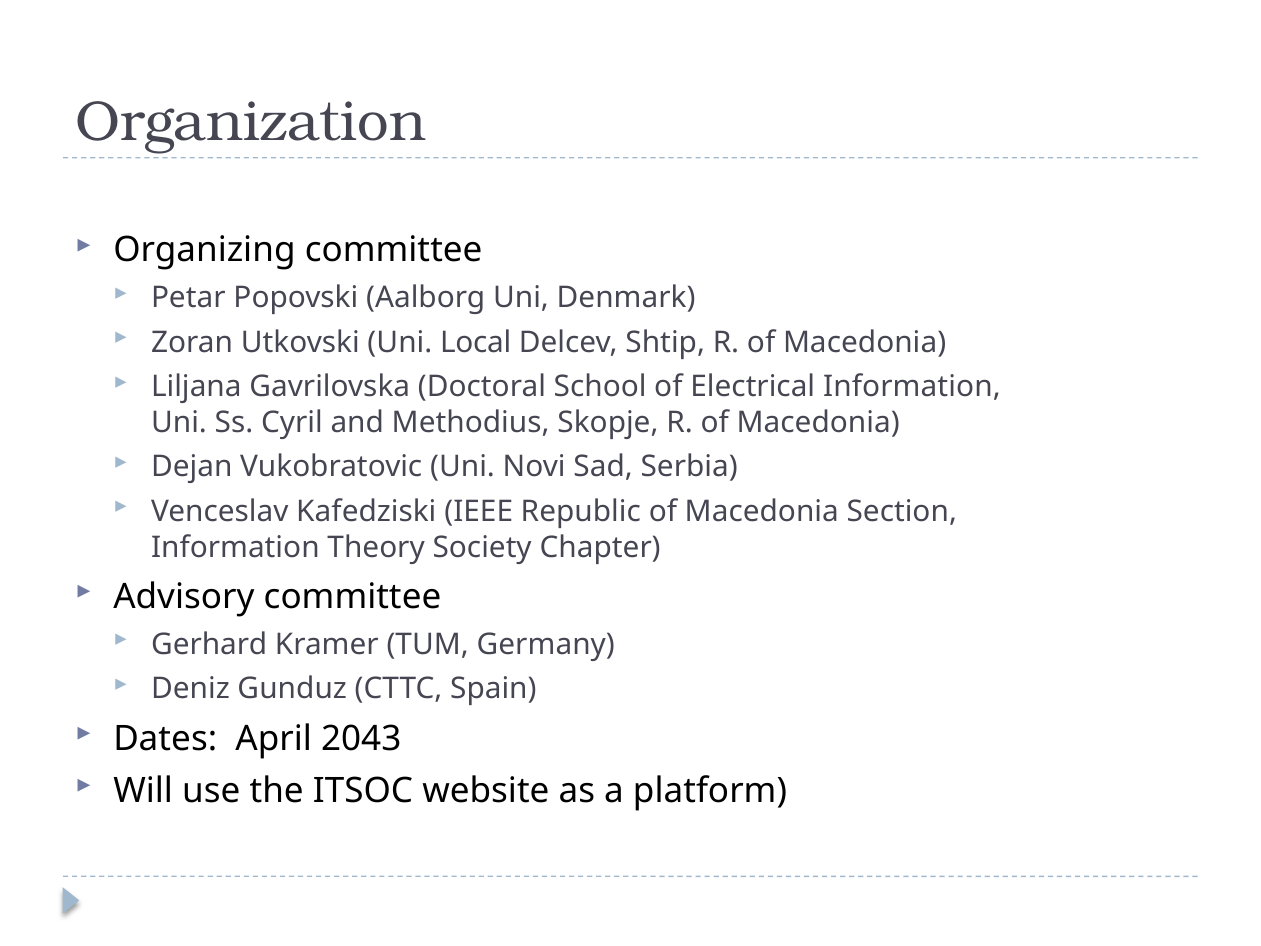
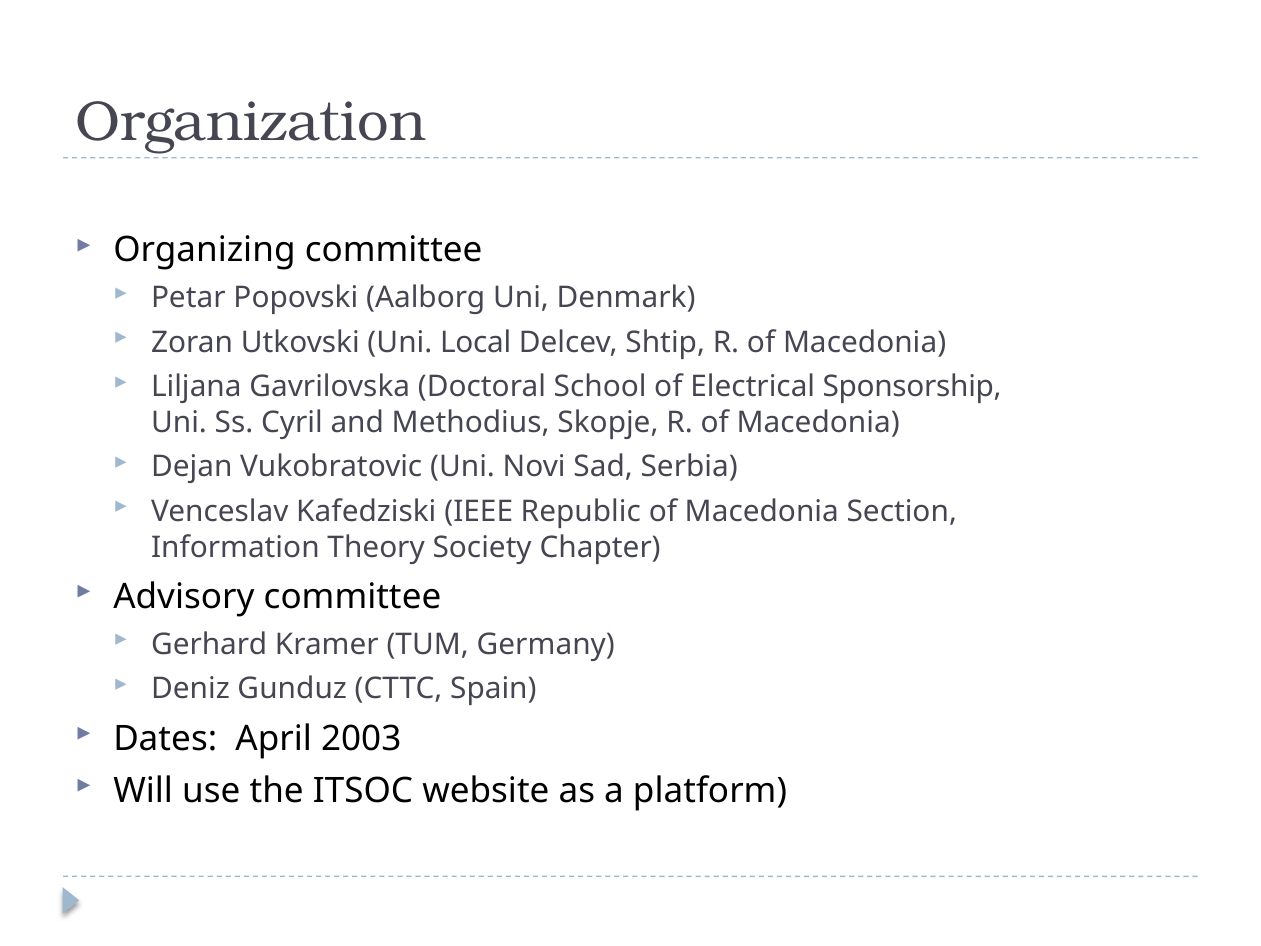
Electrical Information: Information -> Sponsorship (912, 387)
2043: 2043 -> 2003 (361, 738)
